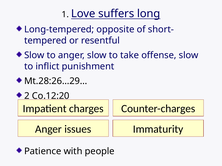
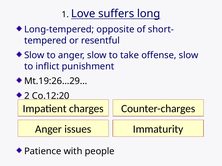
Mt.28:26…29…: Mt.28:26…29… -> Mt.19:26…29… (56, 81)
